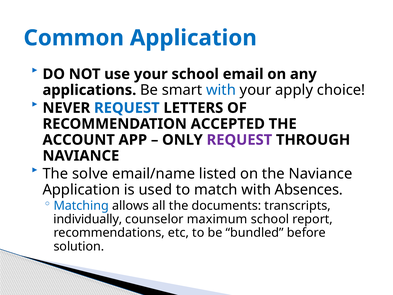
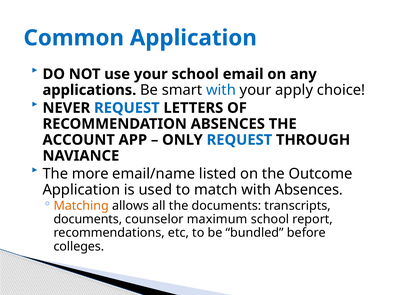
RECOMMENDATION ACCEPTED: ACCEPTED -> ABSENCES (228, 124)
REQUEST colour: purple -> blue (239, 140)
solve: solve -> more (90, 174)
the Naviance: Naviance -> Outcome (320, 174)
Matching colour: blue -> orange (81, 206)
individually: individually -> documents (88, 219)
solution: solution -> colleges (79, 246)
